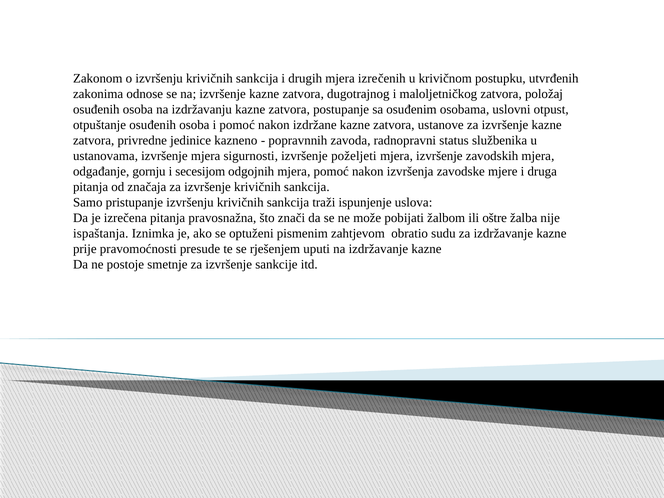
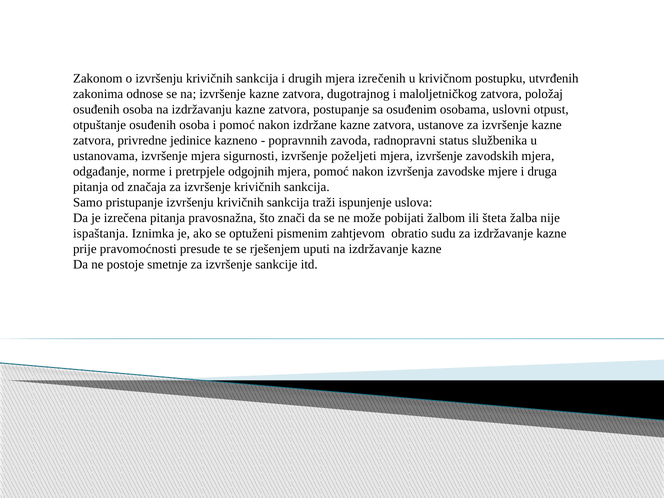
gornju: gornju -> norme (149, 171)
secesijom: secesijom -> pretrpjele (200, 171)
oštre: oštre -> šteta (495, 218)
